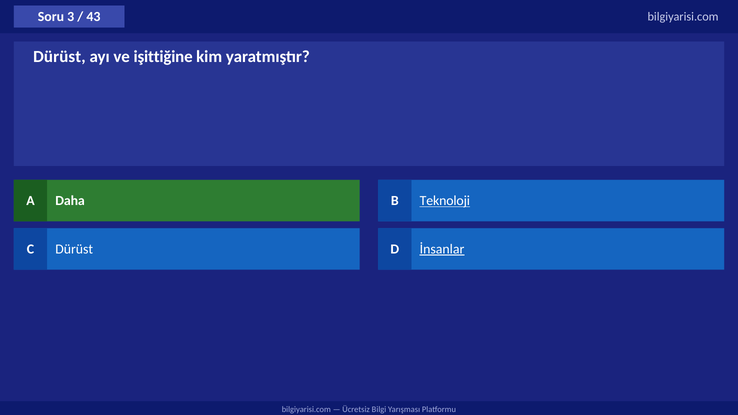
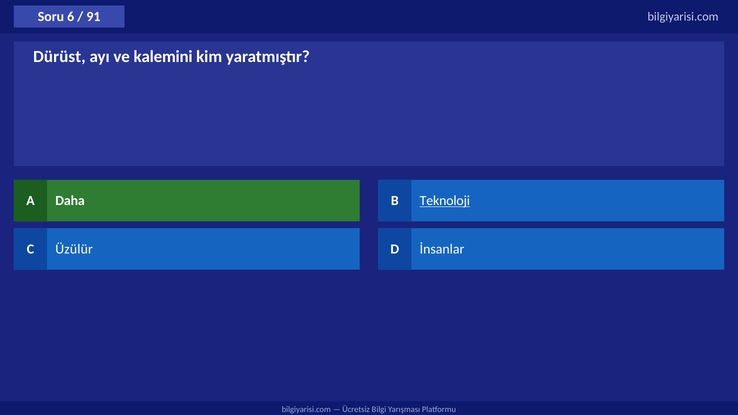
3: 3 -> 6 (71, 17)
43: 43 -> 91 (93, 17)
işittiğine: işittiğine -> kalemini (163, 57)
C Dürüst: Dürüst -> Üzülür (74, 249)
İnsanlar underline: present -> none (442, 249)
